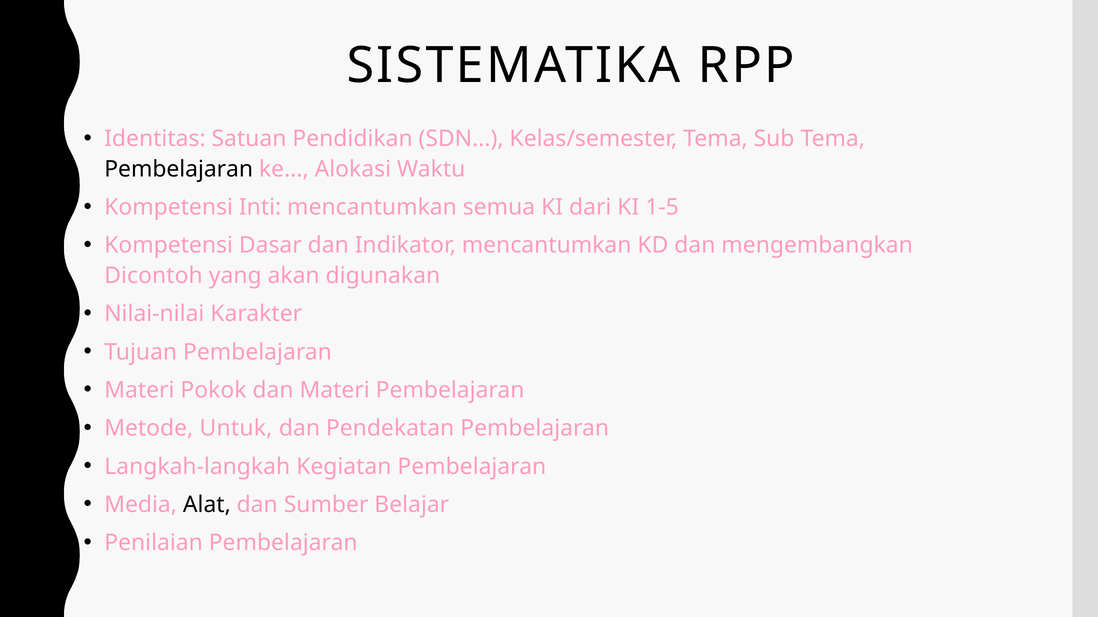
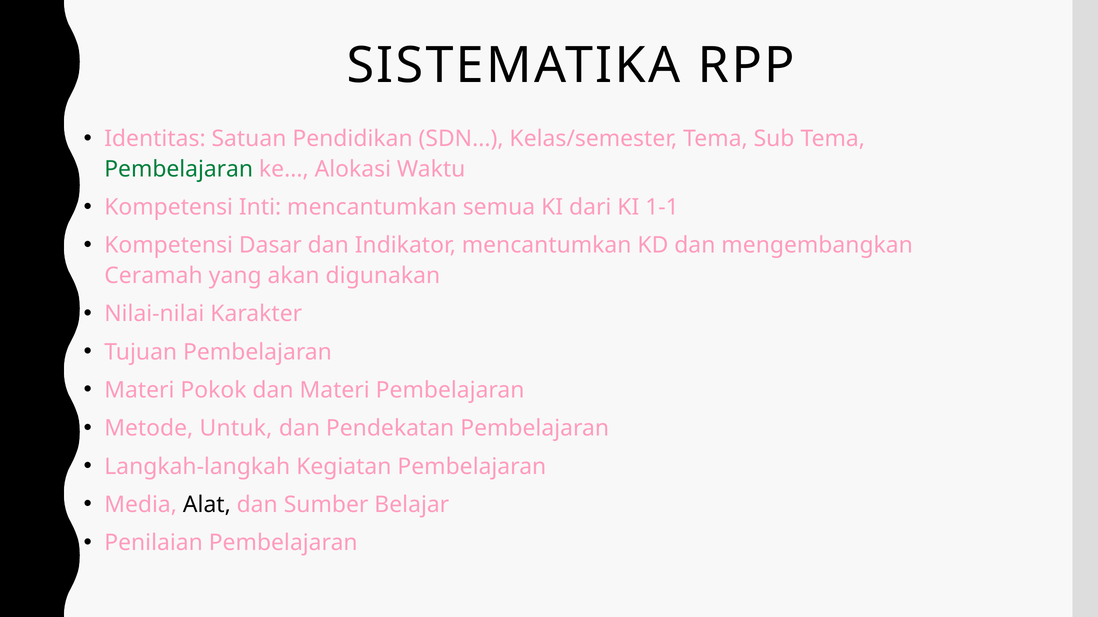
Pembelajaran colour: black -> green (179, 169)
1-5: 1-5 -> 1-1 (662, 207)
Dicontoh: Dicontoh -> Ceramah (154, 276)
